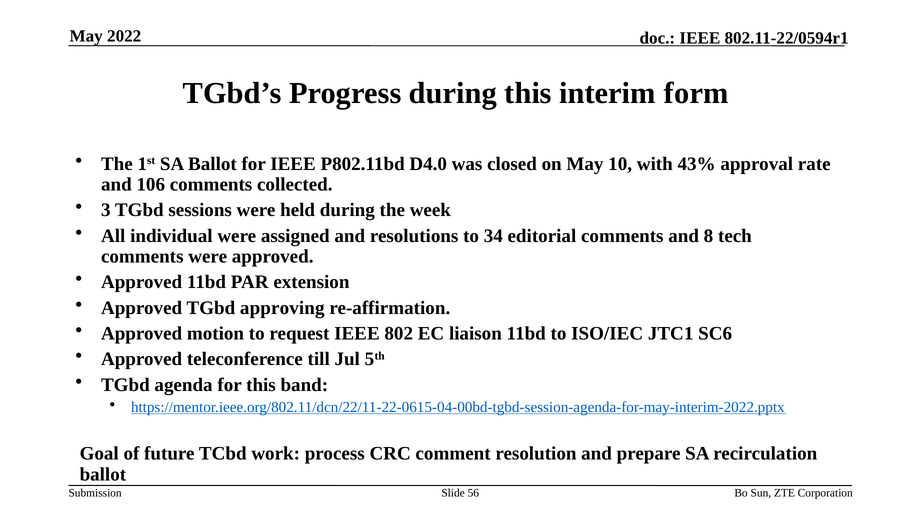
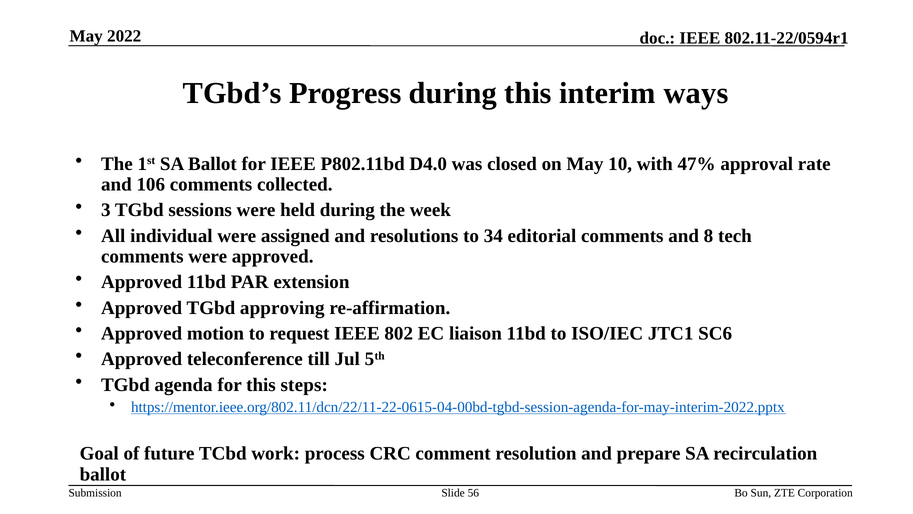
form: form -> ways (696, 93)
43%: 43% -> 47% (697, 164)
band: band -> steps (304, 384)
